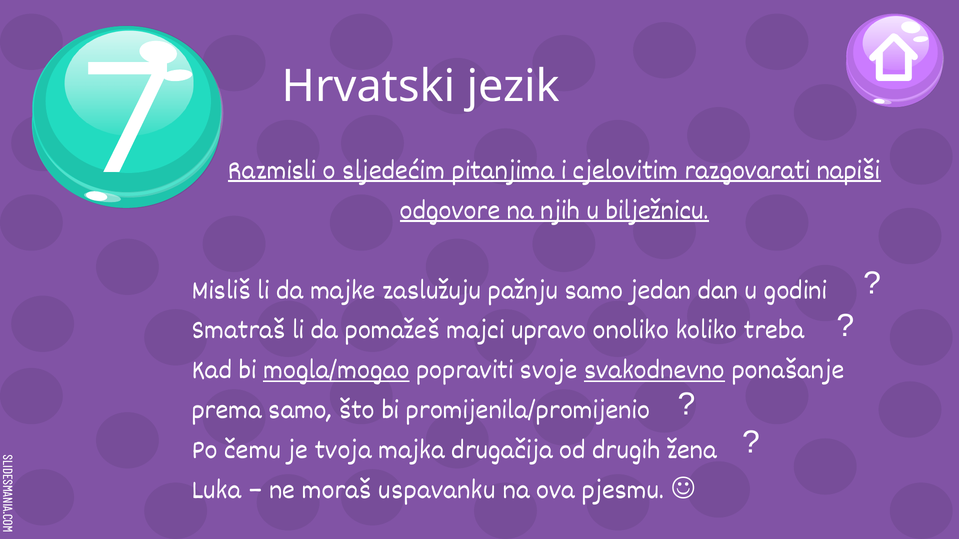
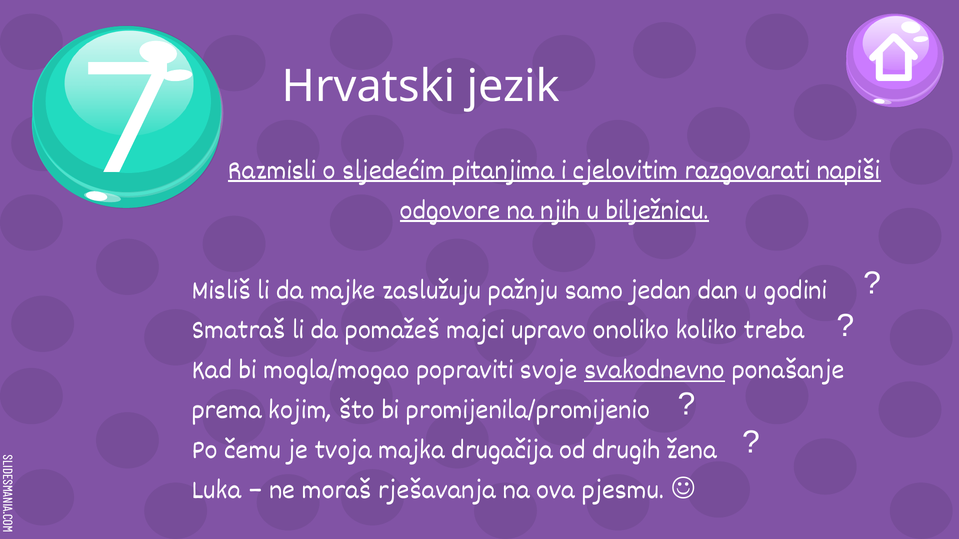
mogla/mogao underline: present -> none (336, 369)
prema samo: samo -> kojim (300, 409)
uspavanku: uspavanku -> rješavanja (437, 489)
